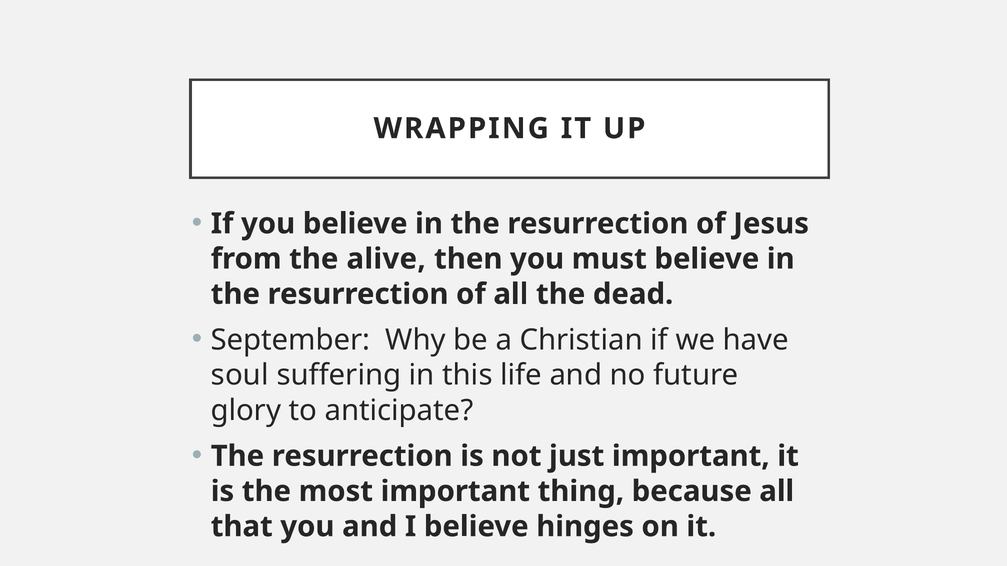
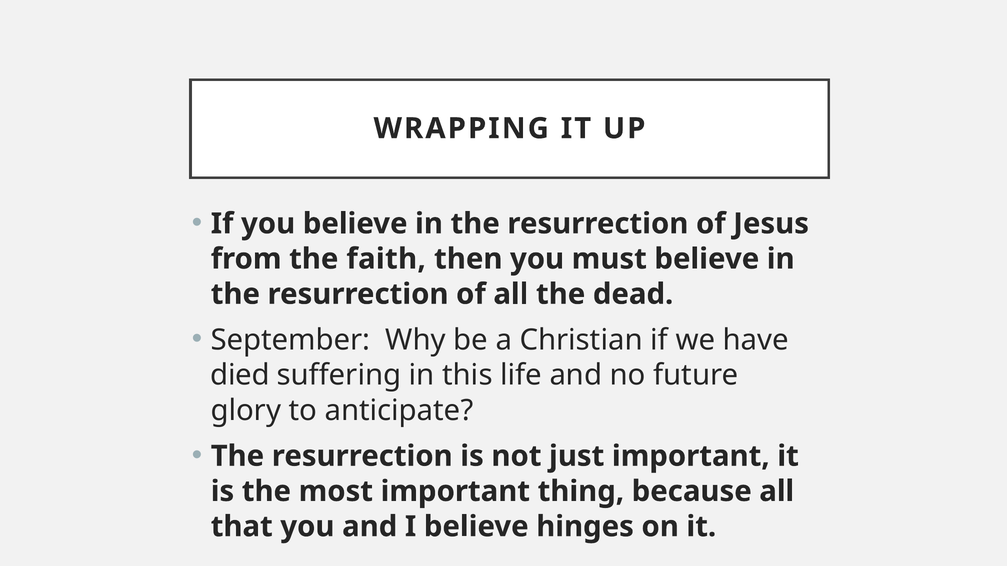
alive: alive -> faith (386, 259)
soul: soul -> died (240, 375)
